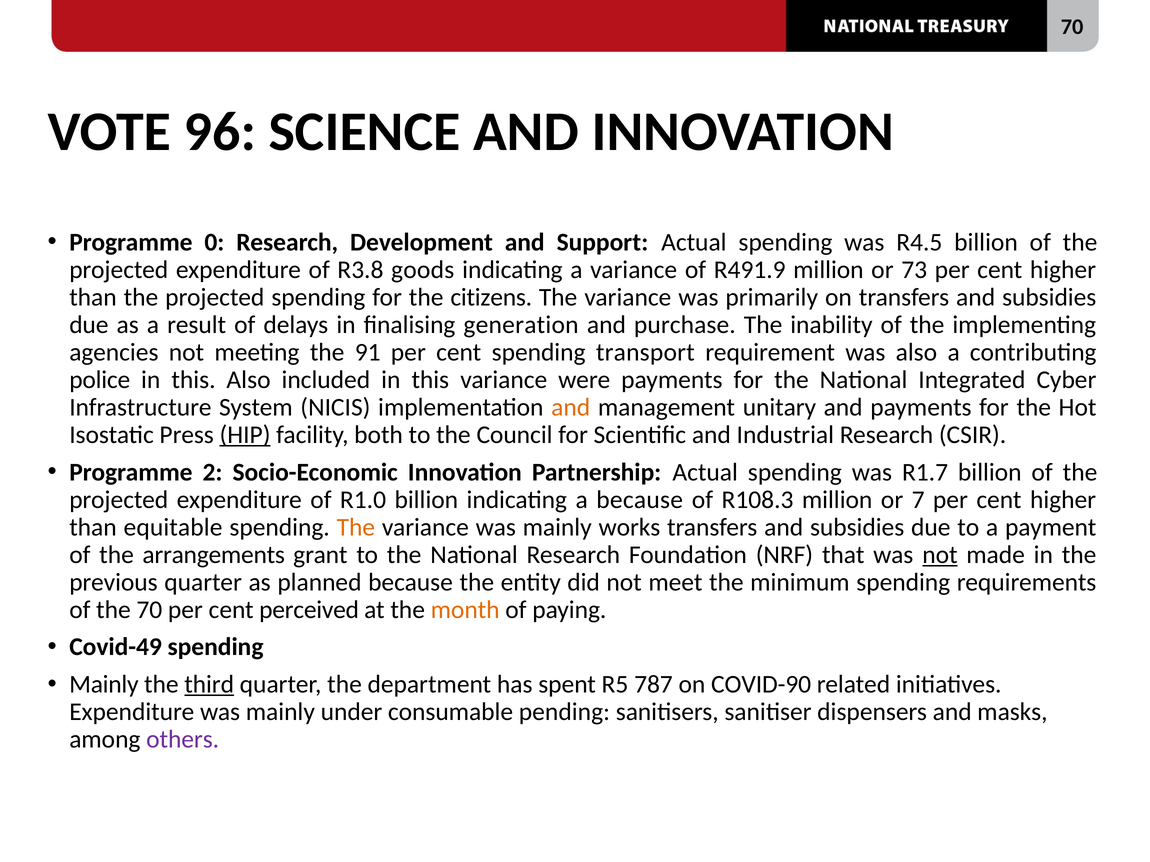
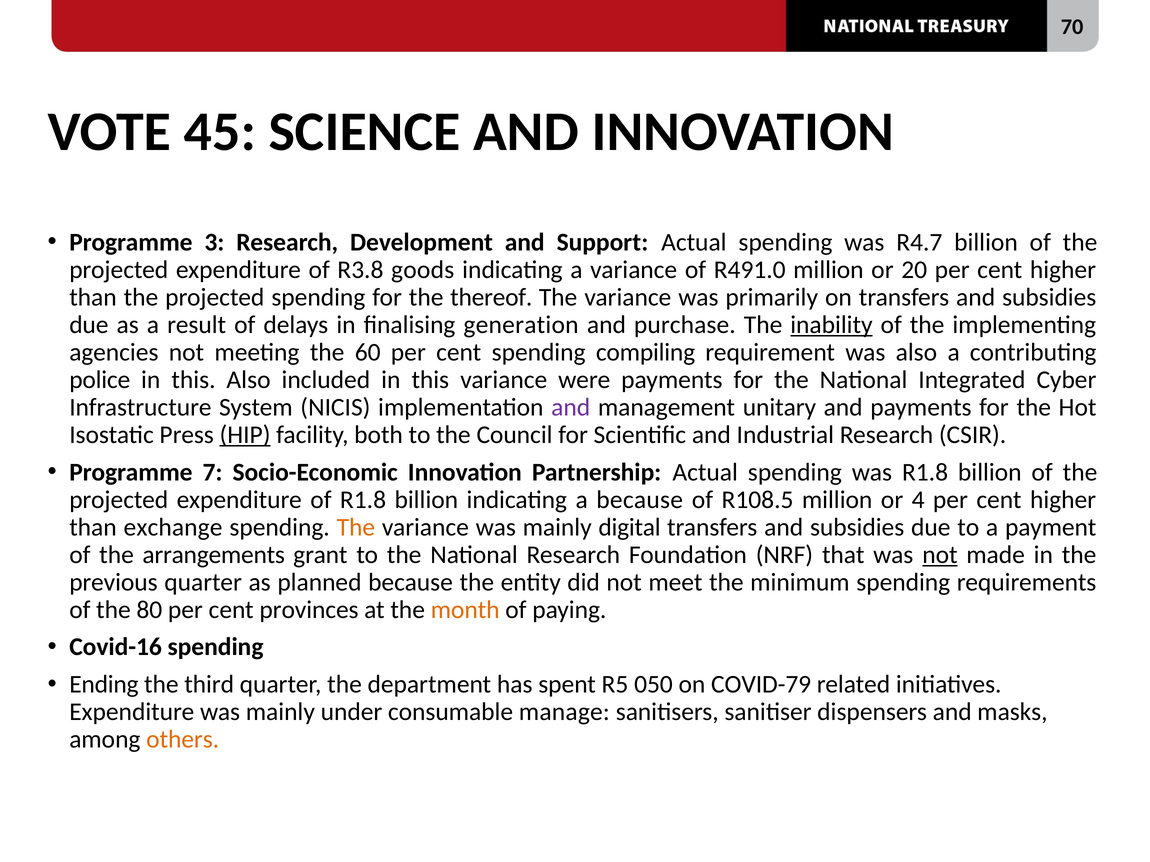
96: 96 -> 45 (220, 132)
0: 0 -> 3 (214, 242)
R4.5: R4.5 -> R4.7 (919, 242)
R491.9: R491.9 -> R491.0 (750, 270)
73: 73 -> 20 (914, 270)
citizens: citizens -> thereof (491, 297)
inability underline: none -> present (831, 325)
91: 91 -> 60 (368, 353)
transport: transport -> compiling (646, 353)
and colour: orange -> purple (571, 408)
2: 2 -> 7 (213, 472)
was R1.7: R1.7 -> R1.8 (925, 472)
of R1.0: R1.0 -> R1.8 (363, 500)
R108.3: R108.3 -> R108.5 (758, 500)
7: 7 -> 4 (918, 500)
equitable: equitable -> exchange (173, 528)
works: works -> digital (630, 528)
the 70: 70 -> 80 (149, 610)
perceived: perceived -> provinces (309, 610)
Covid-49: Covid-49 -> Covid-16 (116, 647)
Mainly: Mainly -> Ending (104, 685)
third underline: present -> none (209, 685)
787: 787 -> 050 (653, 685)
COVID-90: COVID-90 -> COVID-79 (761, 685)
pending: pending -> manage (564, 712)
others colour: purple -> orange (183, 740)
